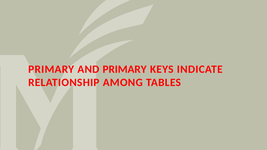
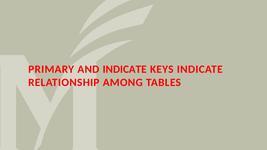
AND PRIMARY: PRIMARY -> INDICATE (125, 69)
